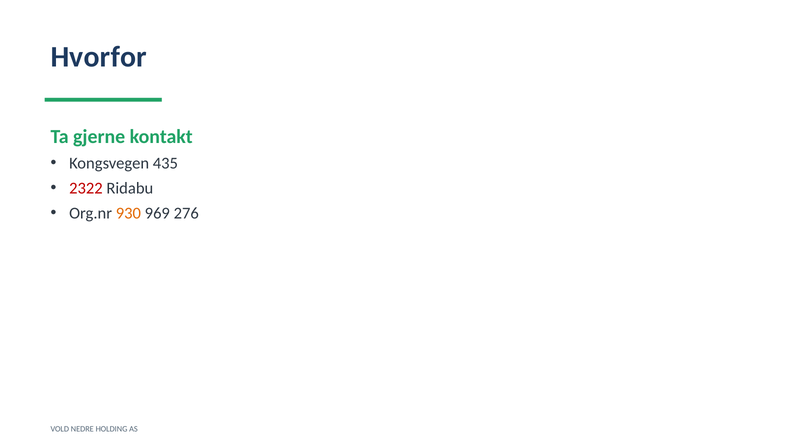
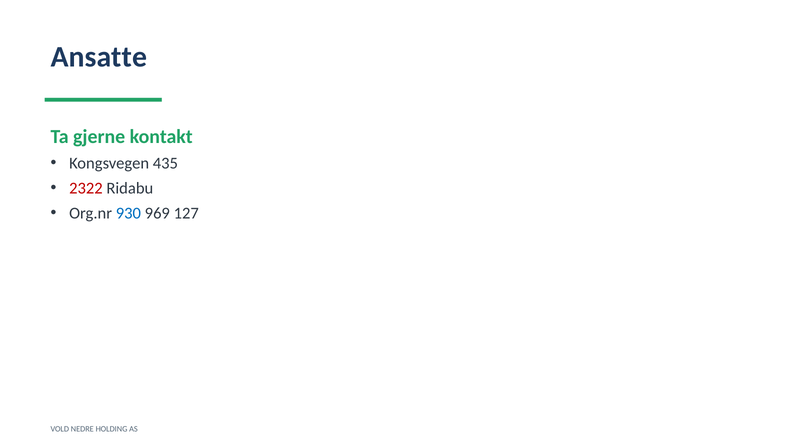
Hvorfor: Hvorfor -> Ansatte (99, 57)
930 colour: orange -> blue (128, 213)
276: 276 -> 127 (186, 213)
